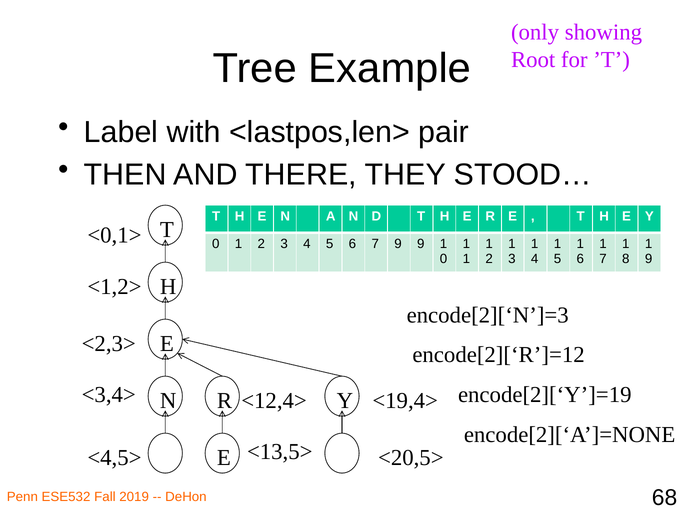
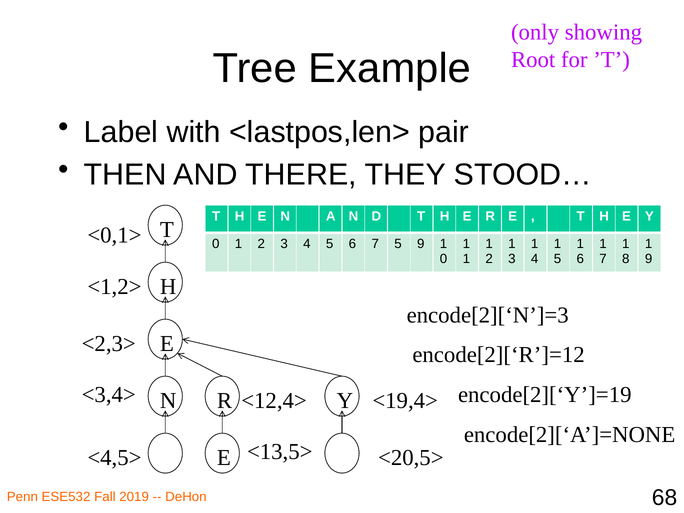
7 9: 9 -> 5 (398, 244)
